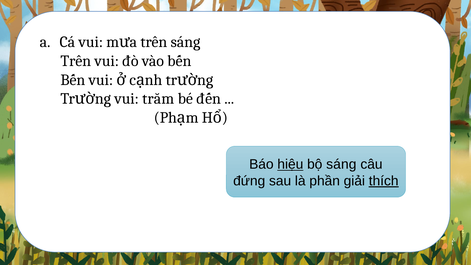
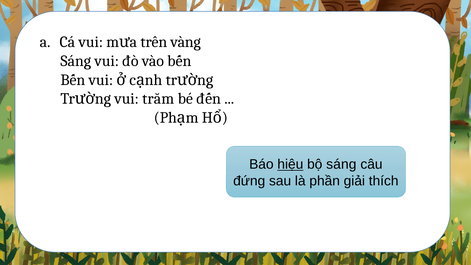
trên sáng: sáng -> vàng (186, 42)
Trên: Trên -> Sáng (76, 61)
thích underline: present -> none (384, 181)
